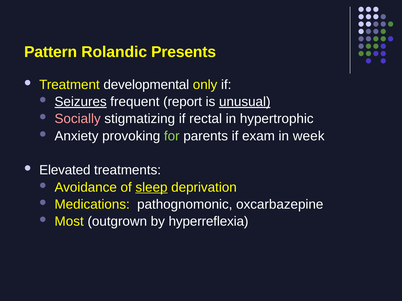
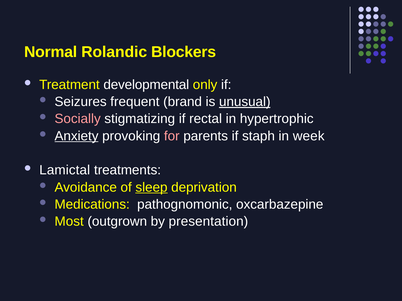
Pattern: Pattern -> Normal (51, 52)
Presents: Presents -> Blockers (184, 52)
Seizures underline: present -> none (81, 102)
report: report -> brand (183, 102)
Anxiety underline: none -> present (77, 136)
for colour: light green -> pink (172, 136)
exam: exam -> staph (259, 136)
Elevated: Elevated -> Lamictal (65, 170)
hyperreflexia: hyperreflexia -> presentation (208, 222)
